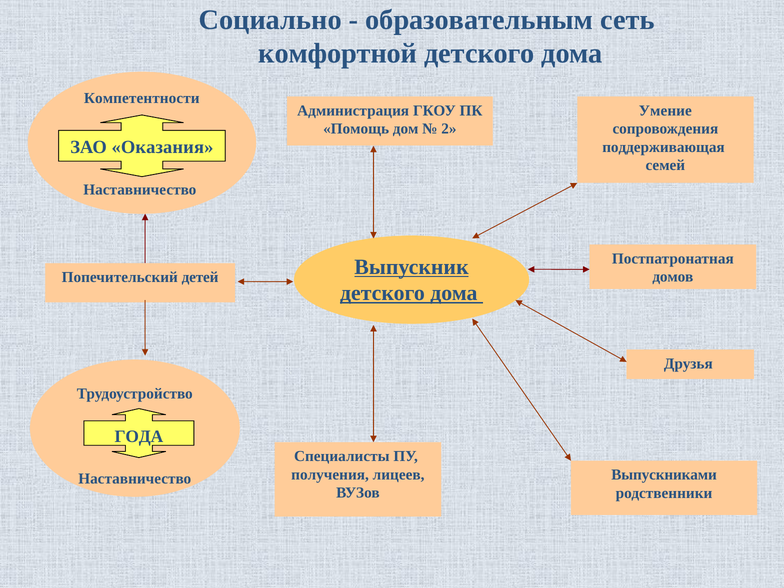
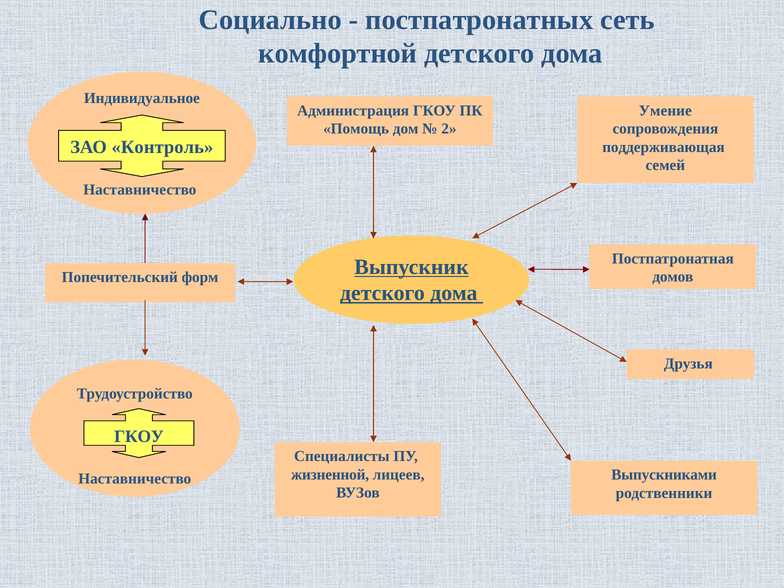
образовательным: образовательным -> постпатронатных (479, 20)
Компетентности: Компетентности -> Индивидуальное (142, 98)
Оказания: Оказания -> Контроль (162, 147)
детей: детей -> форм (200, 277)
ГОДА: ГОДА -> ГКОУ (139, 436)
получения: получения -> жизненной (330, 475)
